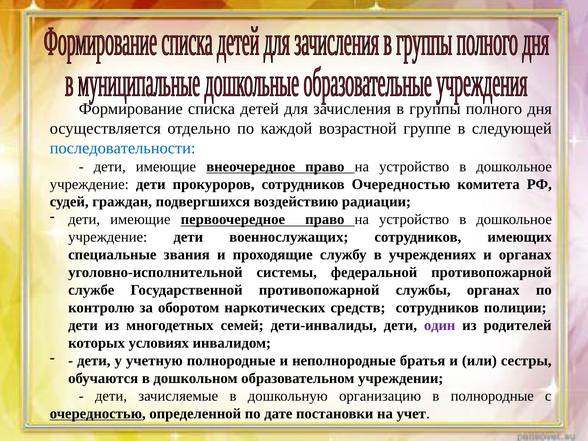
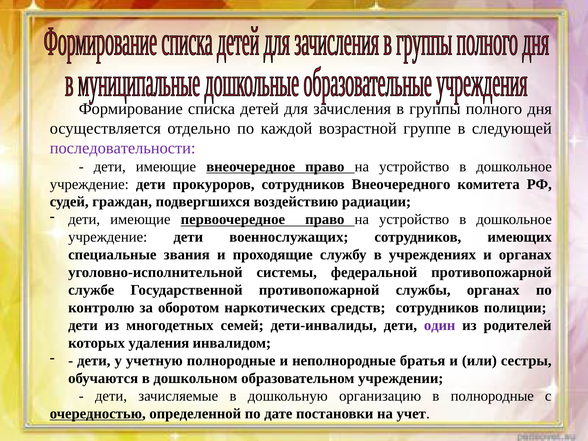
последовательности colour: blue -> purple (123, 148)
сотрудников Очередностью: Очередностью -> Внеочередного (401, 184)
условиях: условиях -> удаления (159, 343)
